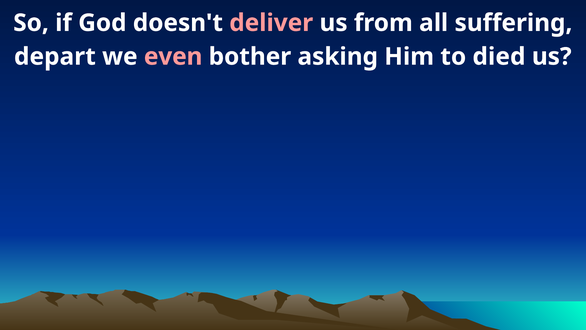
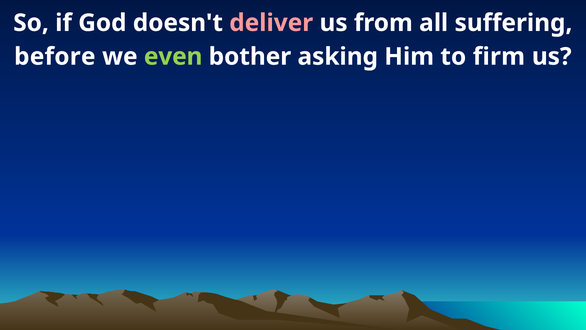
depart: depart -> before (55, 57)
even colour: pink -> light green (173, 57)
died: died -> firm (499, 57)
